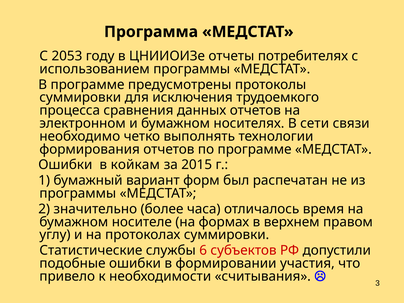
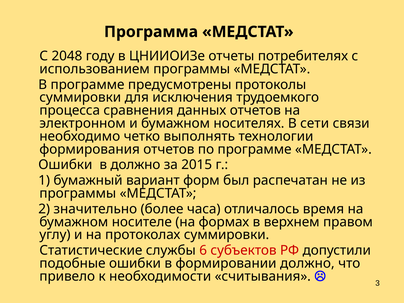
2053: 2053 -> 2048 (67, 56)
в койкам: койкам -> должно (135, 165)
формировании участия: участия -> должно (307, 263)
